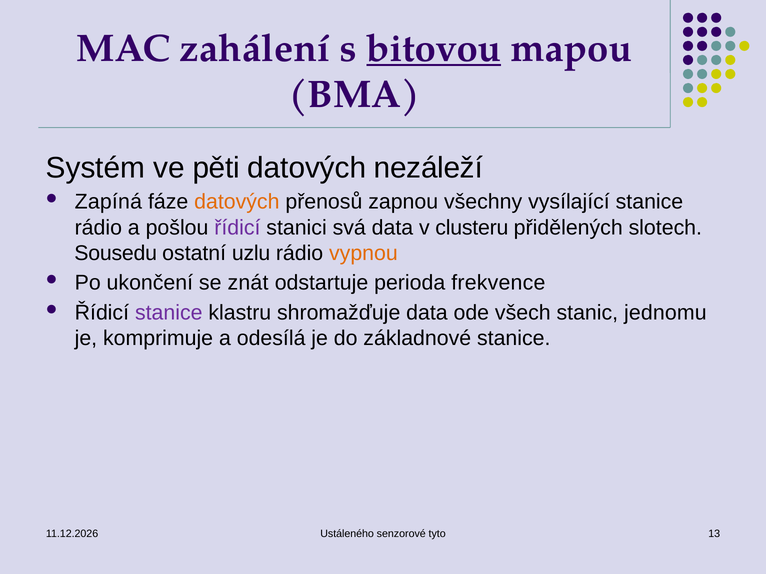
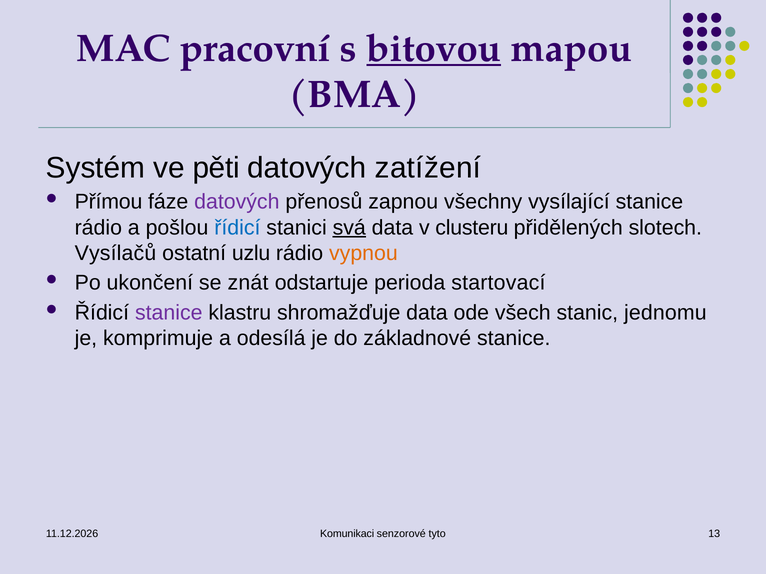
zahálení: zahálení -> pracovní (255, 49)
nezáleží: nezáleží -> zatížení (428, 168)
Zapíná: Zapíná -> Přímou (109, 202)
datových colour: orange -> purple (237, 202)
řídicí colour: purple -> blue (237, 228)
svá underline: none -> present (349, 228)
Sousedu: Sousedu -> Vysílačů (115, 253)
frekvence: frekvence -> startovací (498, 283)
Ustáleného: Ustáleného -> Komunikaci (347, 534)
